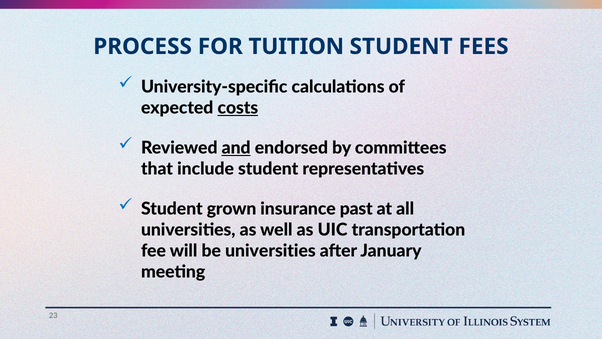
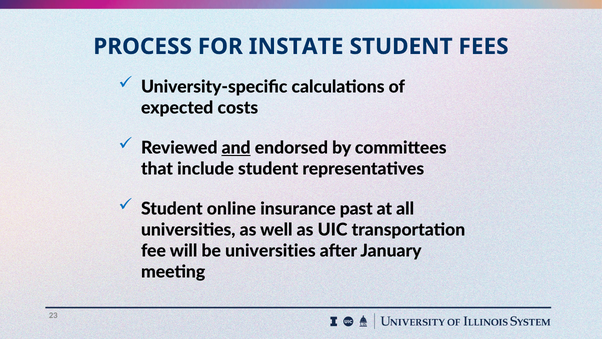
TUITION: TUITION -> INSTATE (296, 46)
costs underline: present -> none (238, 108)
grown: grown -> online (231, 209)
